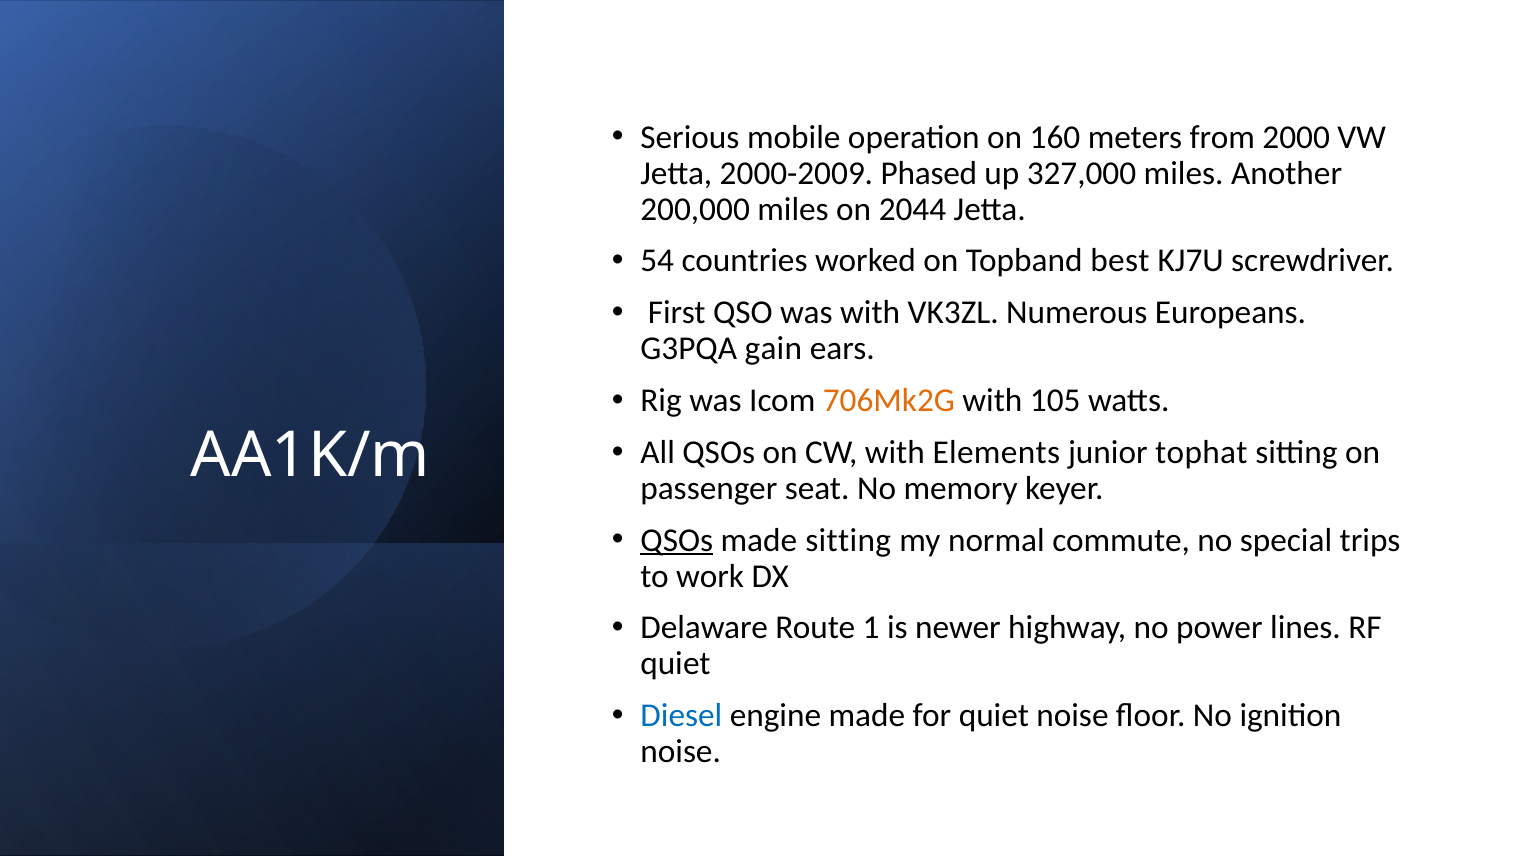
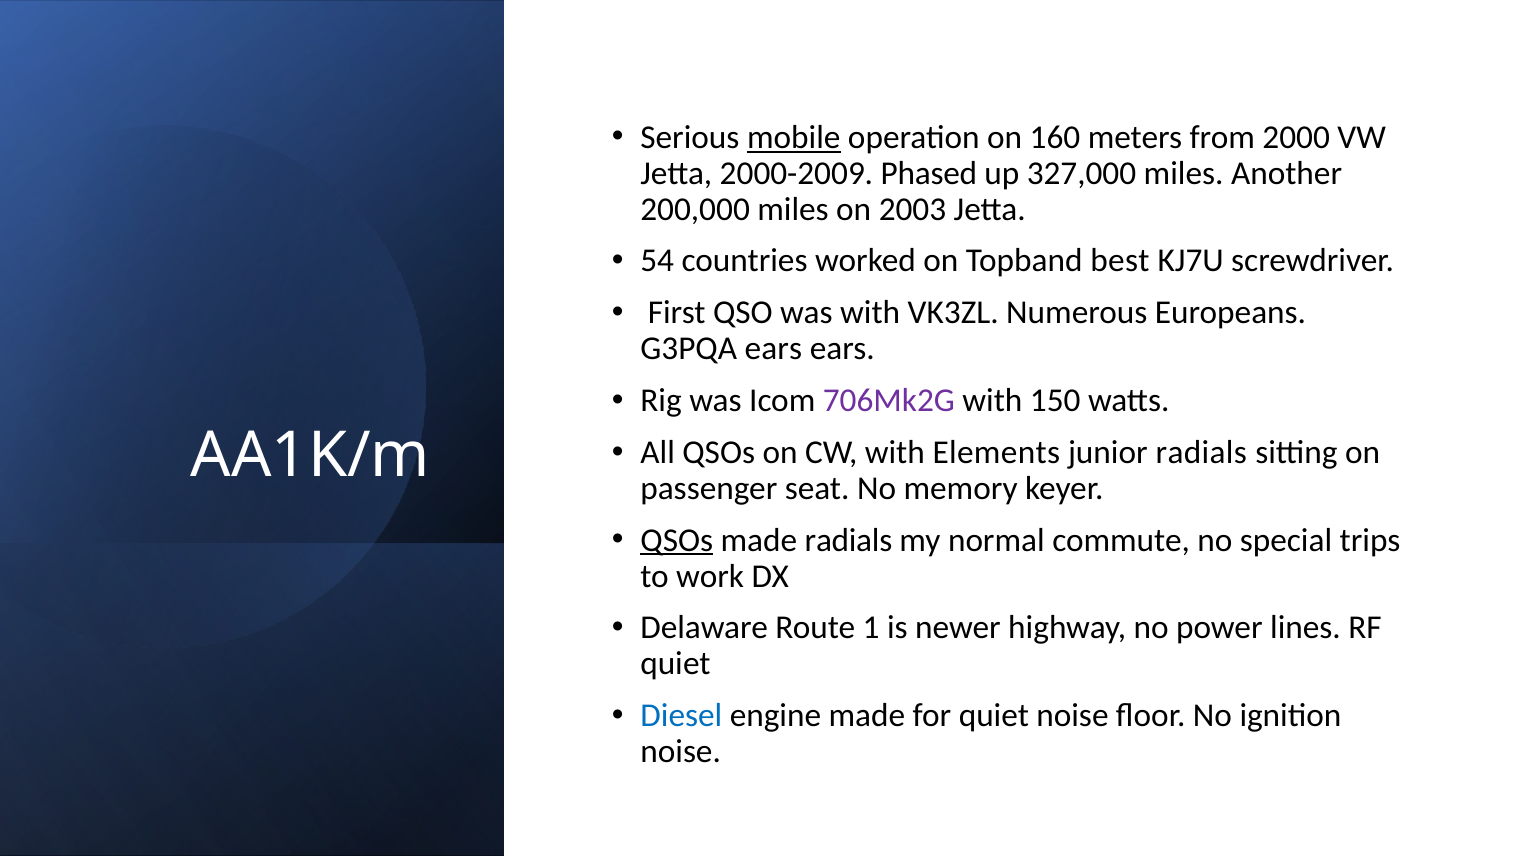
mobile underline: none -> present (794, 137)
2044: 2044 -> 2003 (912, 209)
G3PQA gain: gain -> ears (773, 349)
706Mk2G colour: orange -> purple (889, 401)
105: 105 -> 150 (1055, 401)
junior tophat: tophat -> radials (1201, 452)
made sitting: sitting -> radials (849, 540)
